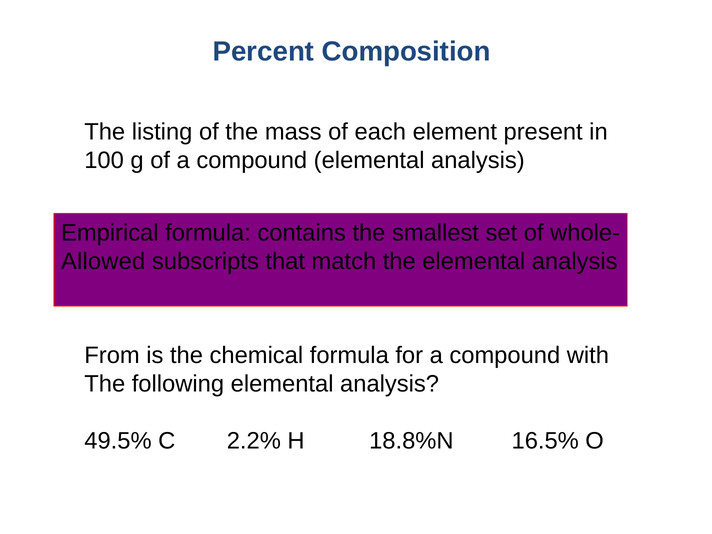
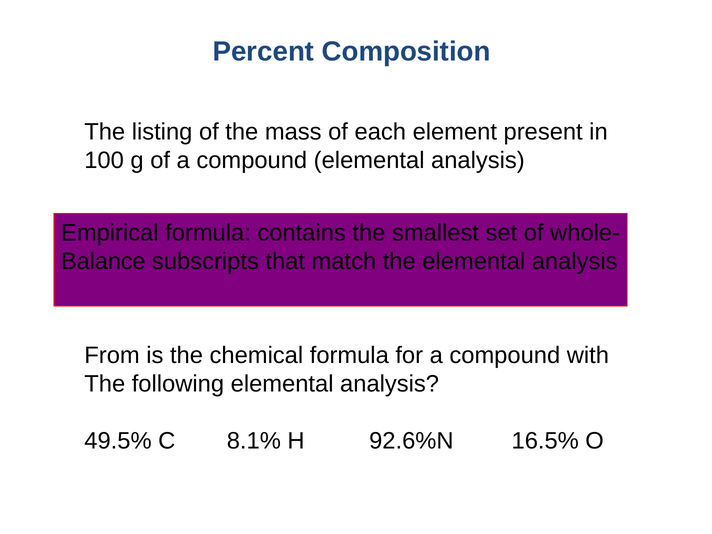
Allowed: Allowed -> Balance (103, 261)
2.2%: 2.2% -> 8.1% (254, 441)
18.8%N: 18.8%N -> 92.6%N (411, 441)
